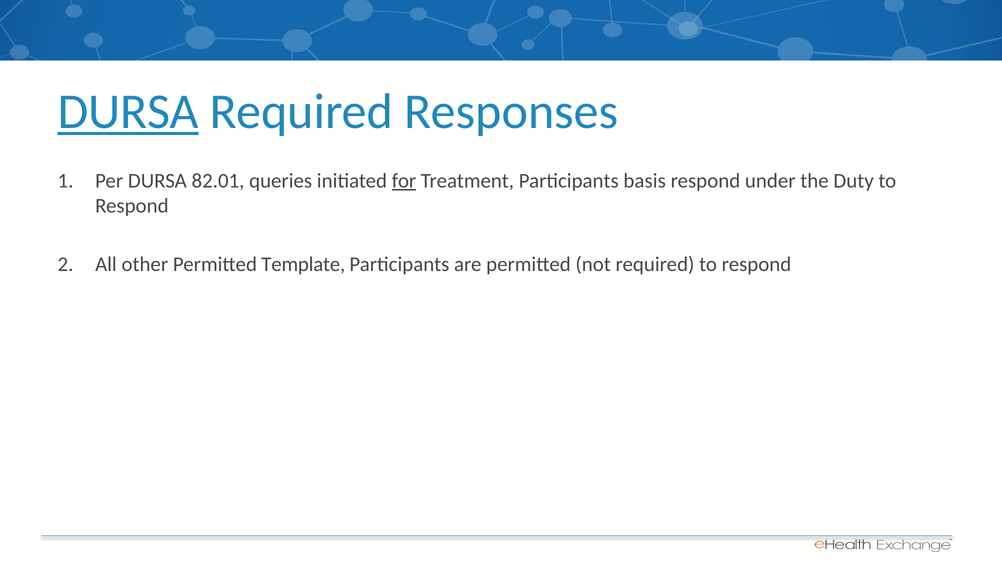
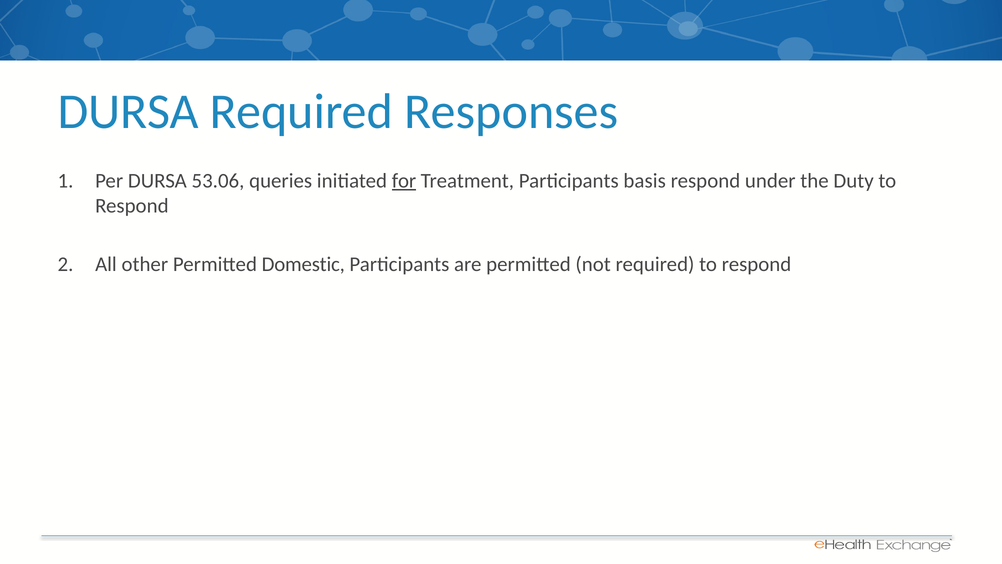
DURSA underline: present -> none (128, 112)
82.01: 82.01 -> 53.06 (218, 181)
Template: Template -> Domestic (303, 264)
